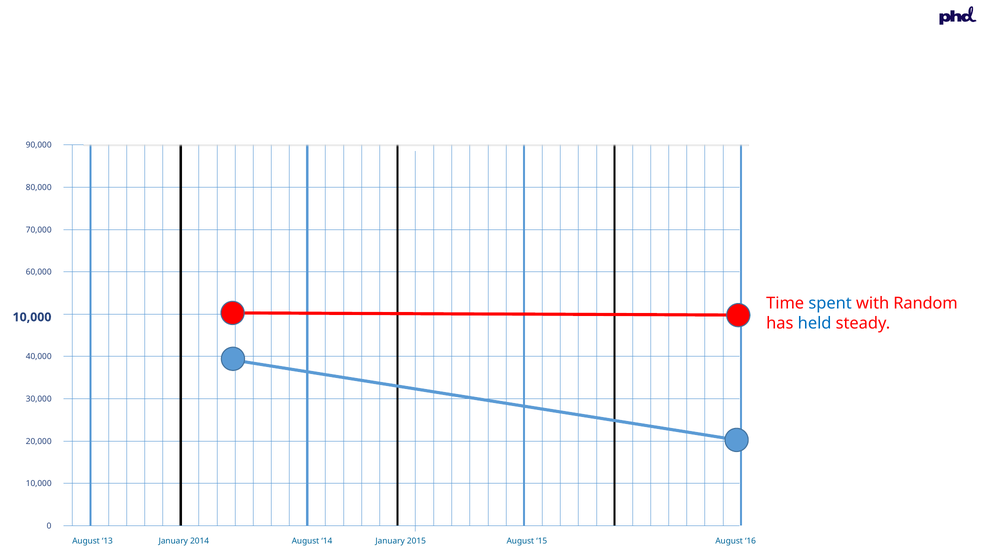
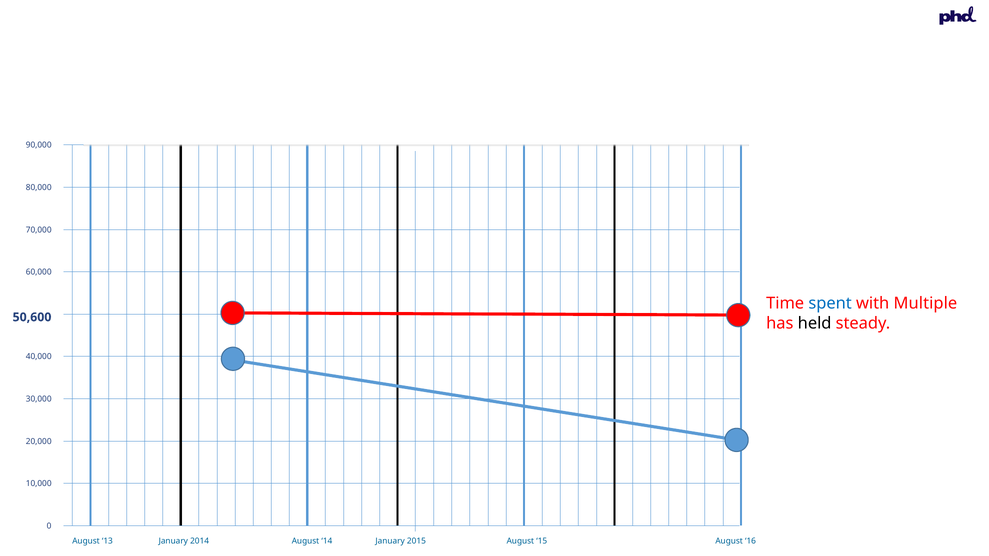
Random: Random -> Multiple (925, 304)
10,000: 10,000 -> 50,600 (32, 317)
held colour: blue -> black (815, 323)
